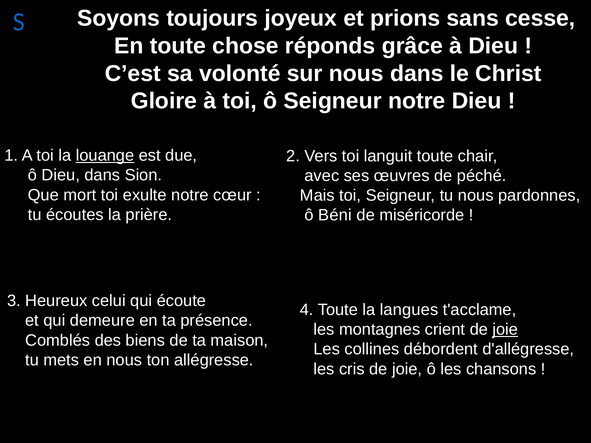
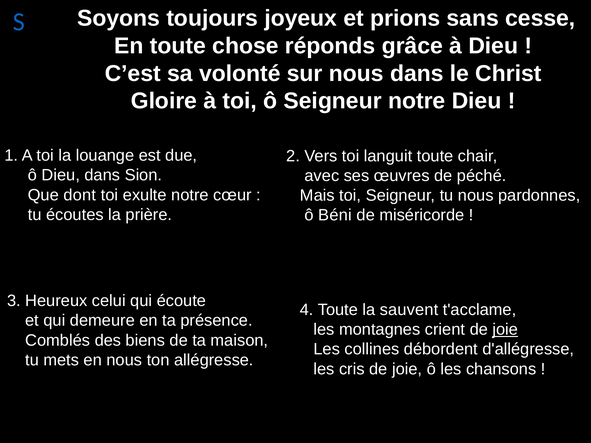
louange underline: present -> none (105, 156)
mort: mort -> dont (80, 195)
langues: langues -> sauvent (409, 310)
